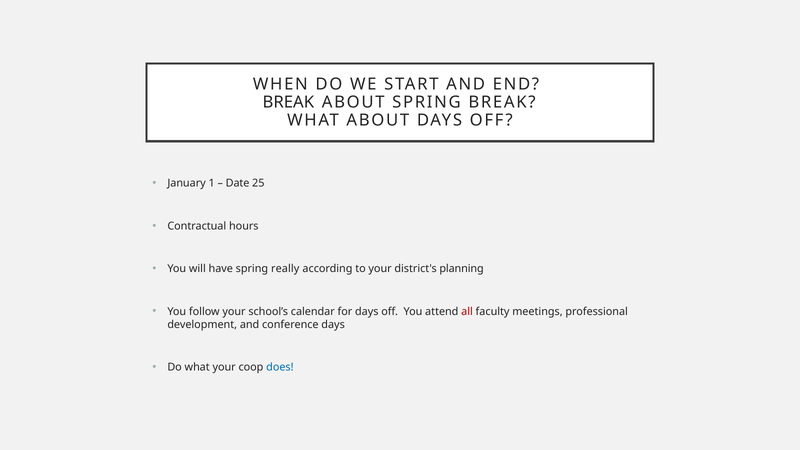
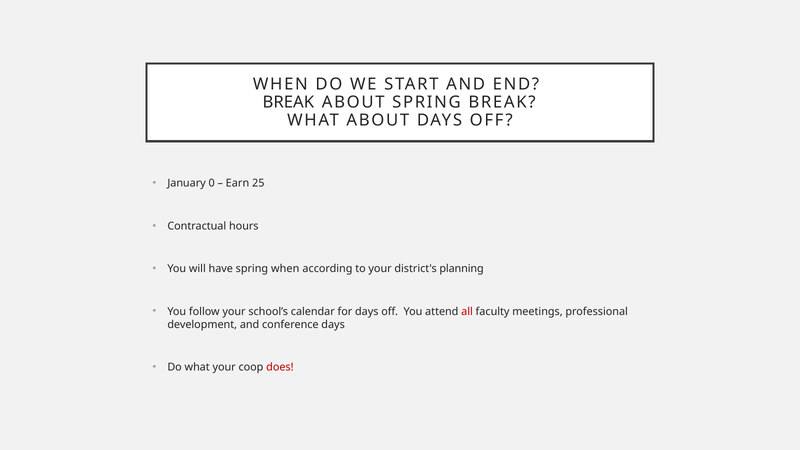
1: 1 -> 0 (212, 183)
Date: Date -> Earn (237, 183)
spring really: really -> when (285, 269)
does colour: blue -> red (280, 367)
